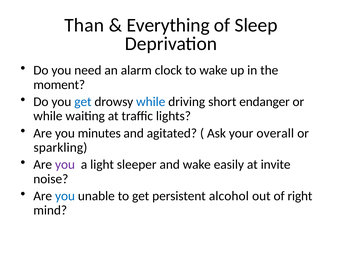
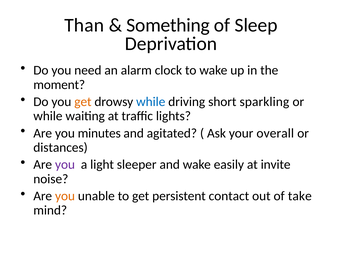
Everything: Everything -> Something (168, 25)
get colour: blue -> orange (83, 102)
endanger: endanger -> sparkling (264, 102)
sparkling: sparkling -> distances (61, 148)
you colour: blue -> orange (65, 196)
alcohol: alcohol -> contact (229, 196)
right: right -> take (300, 196)
